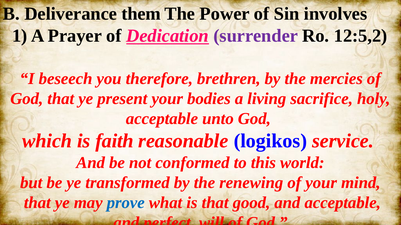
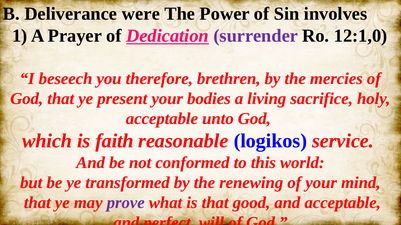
them: them -> were (141, 14)
12:5,2: 12:5,2 -> 12:1,0 (361, 36)
prove colour: blue -> purple (126, 203)
